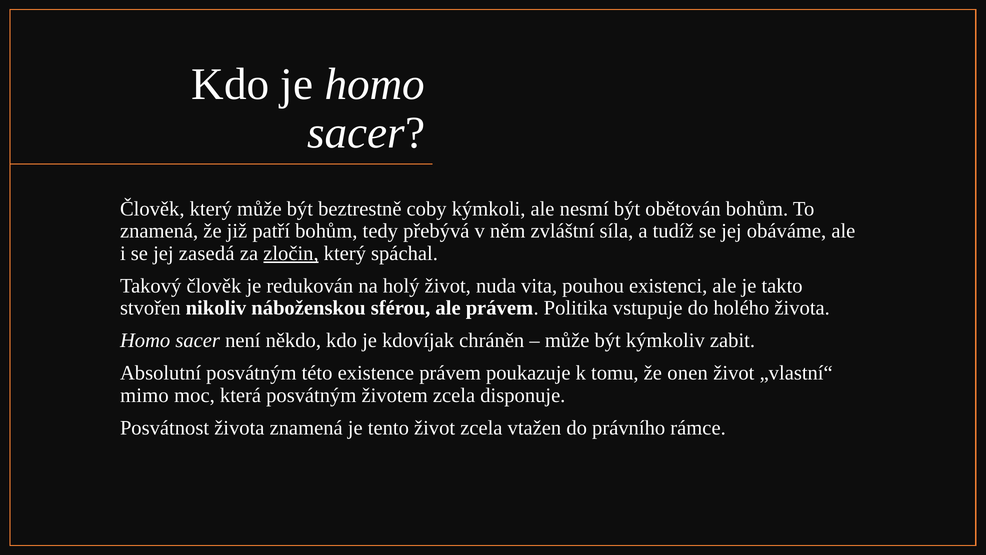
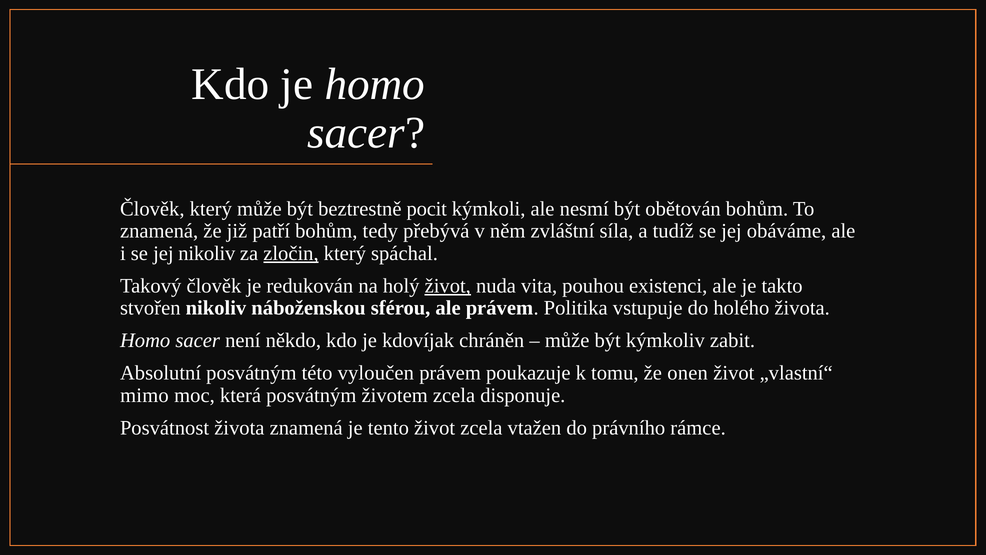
coby: coby -> pocit (427, 209)
jej zasedá: zasedá -> nikoliv (207, 253)
život underline: none -> present (448, 286)
existence: existence -> vyloučen (376, 373)
